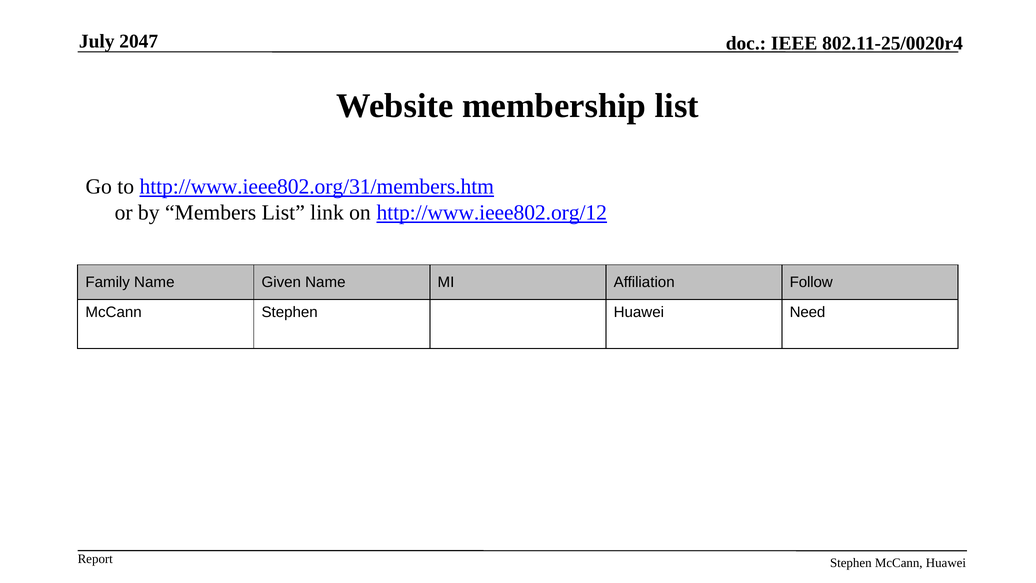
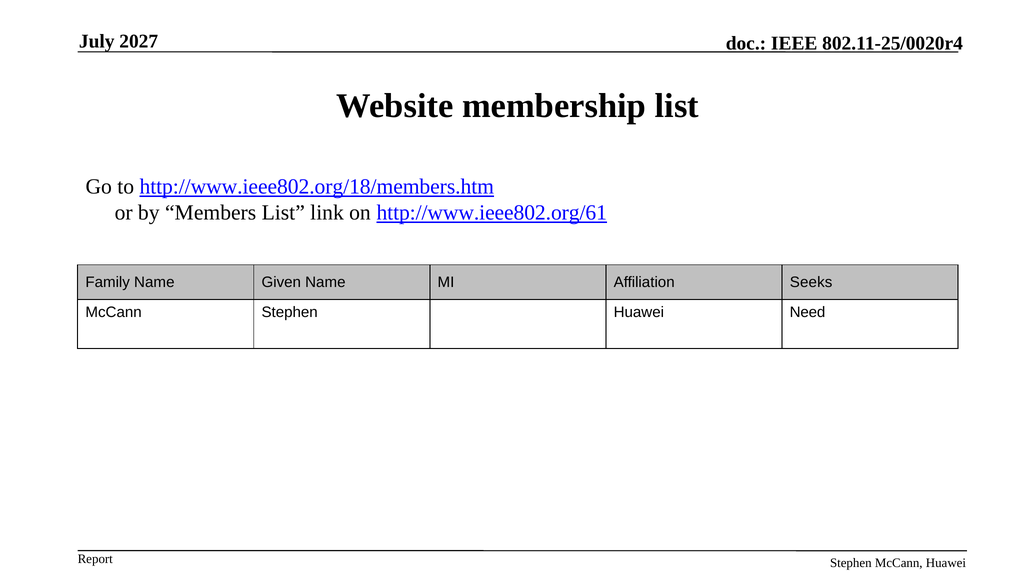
2047: 2047 -> 2027 (139, 41)
http://www.ieee802.org/31/members.htm: http://www.ieee802.org/31/members.htm -> http://www.ieee802.org/18/members.htm (317, 187)
http://www.ieee802.org/12: http://www.ieee802.org/12 -> http://www.ieee802.org/61 (492, 213)
Follow: Follow -> Seeks (811, 282)
